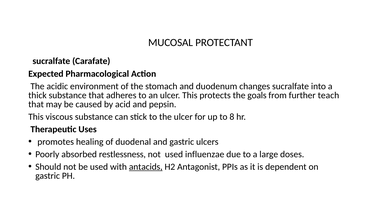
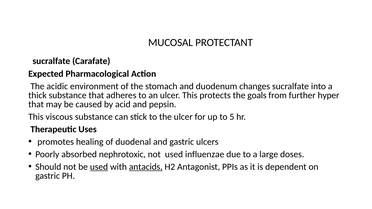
teach: teach -> hyper (329, 95)
8: 8 -> 5 (232, 117)
restlessness: restlessness -> nephrotoxic (122, 154)
used underline: none -> present (99, 167)
